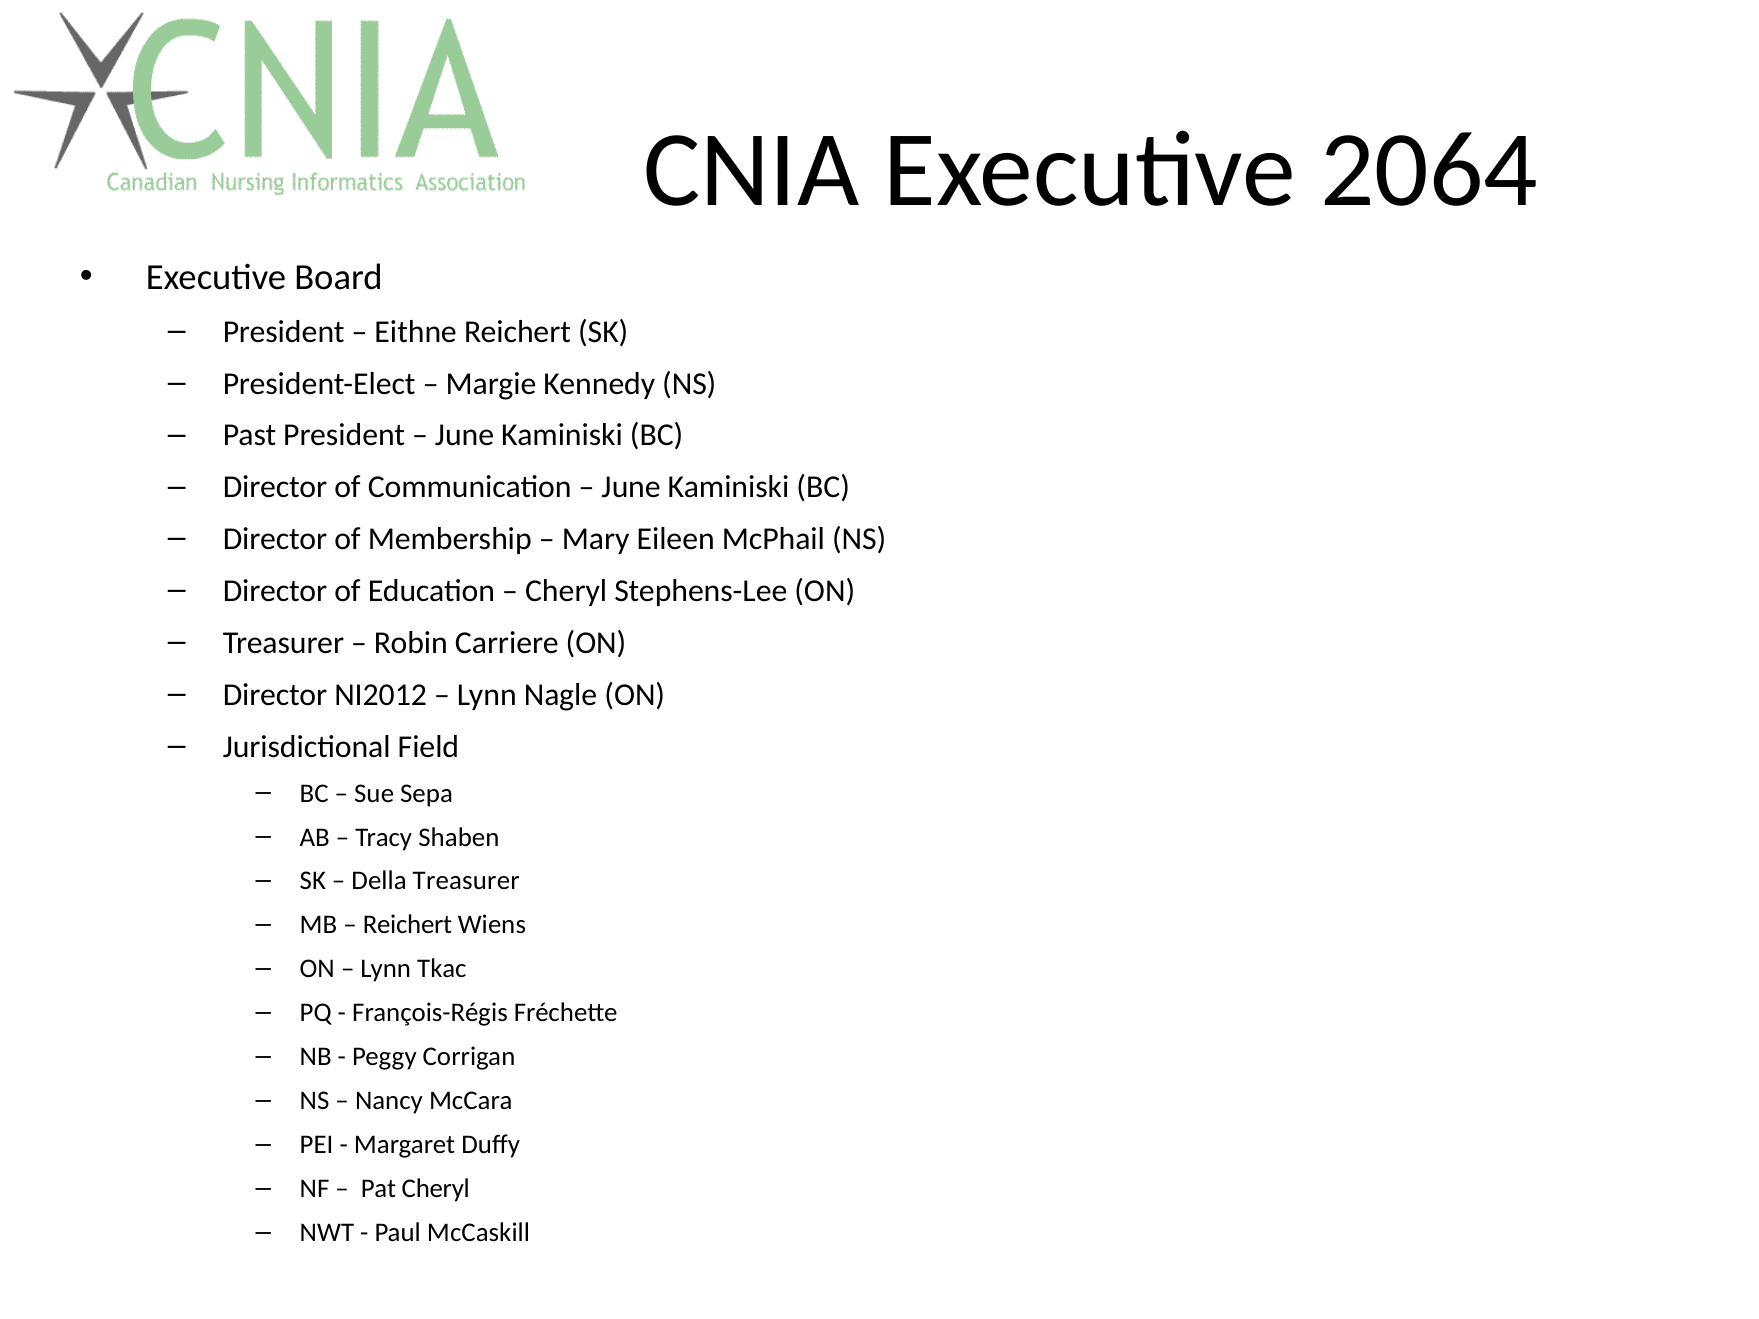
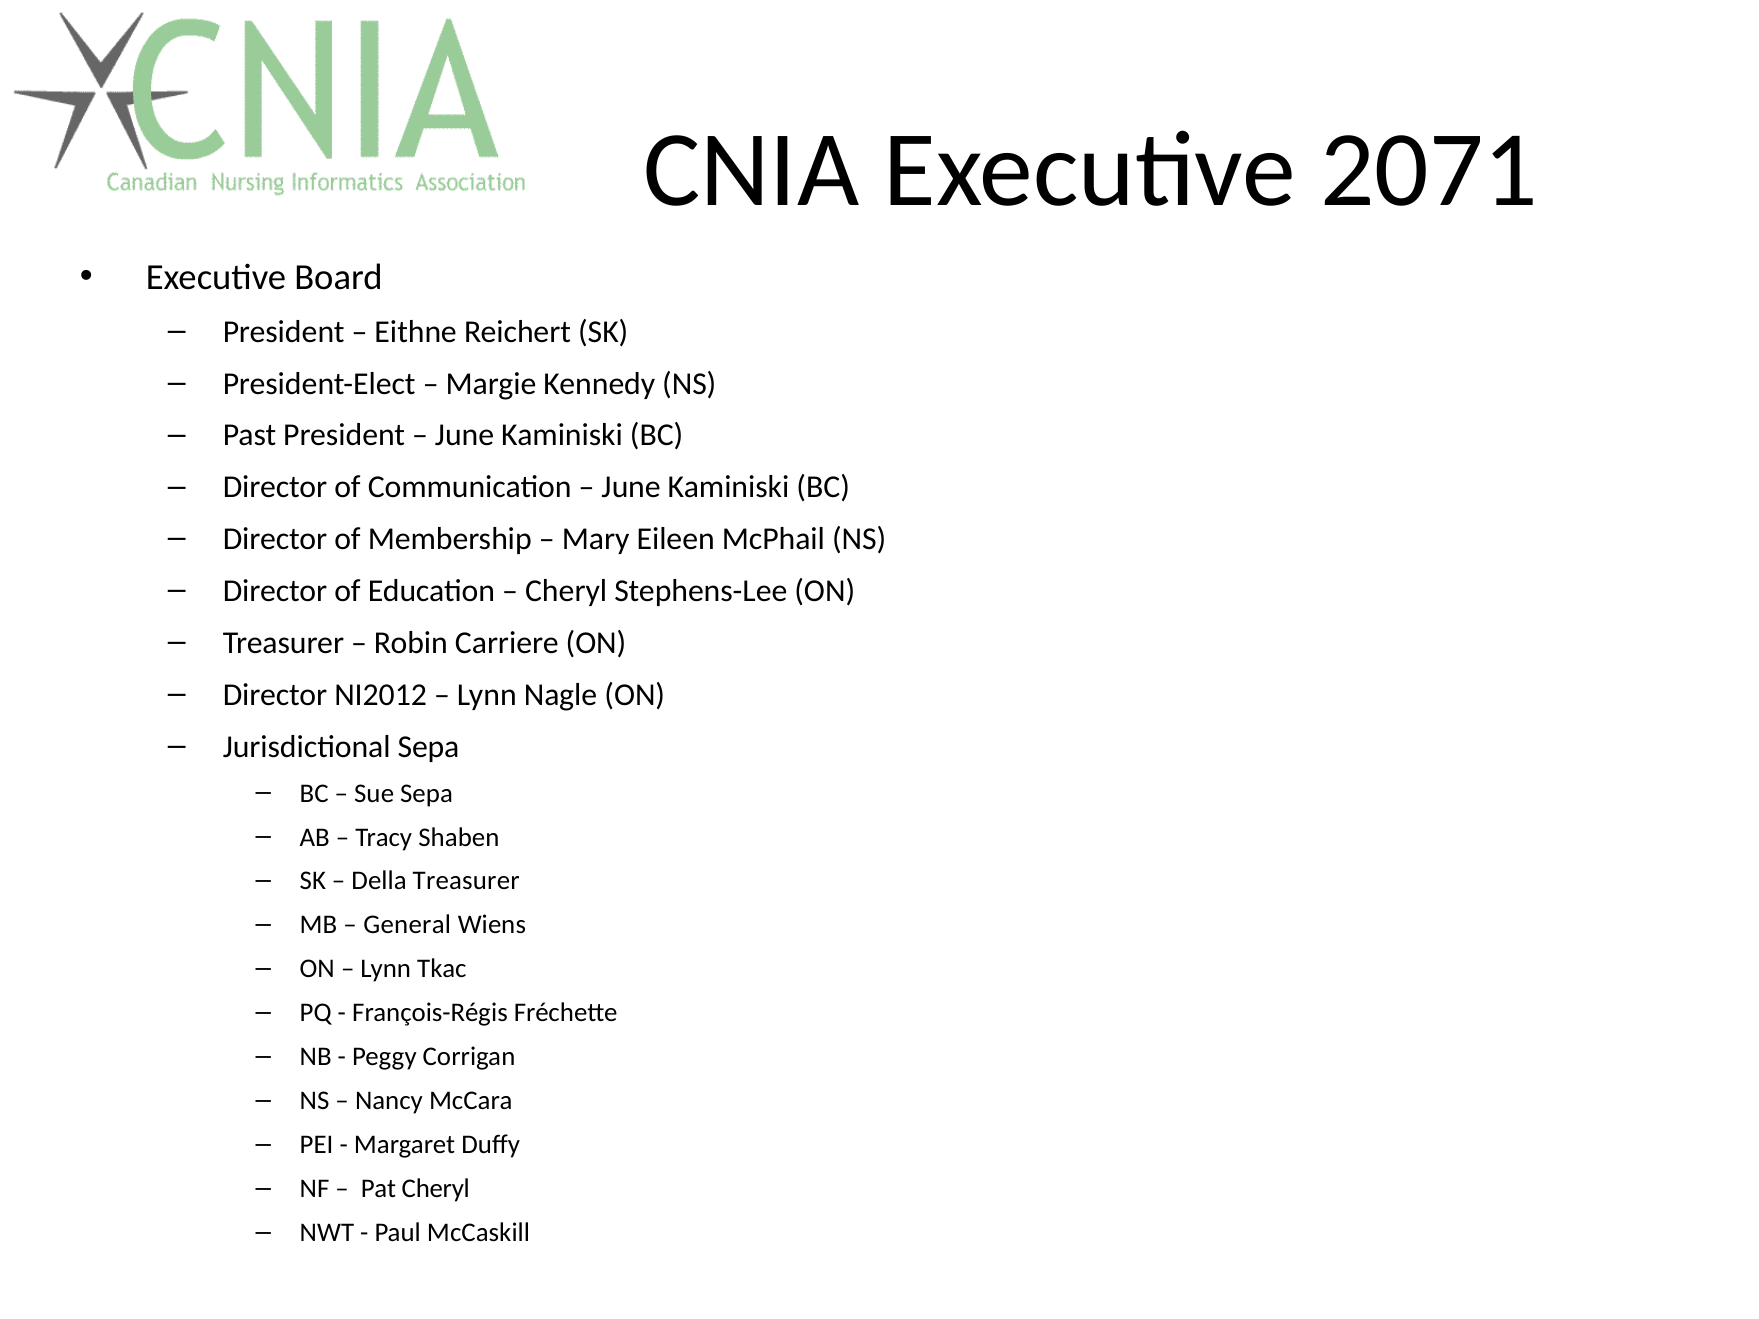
2064: 2064 -> 2071 (1429, 170)
Jurisdictional Field: Field -> Sepa (429, 747)
Reichert: Reichert -> General (407, 925)
